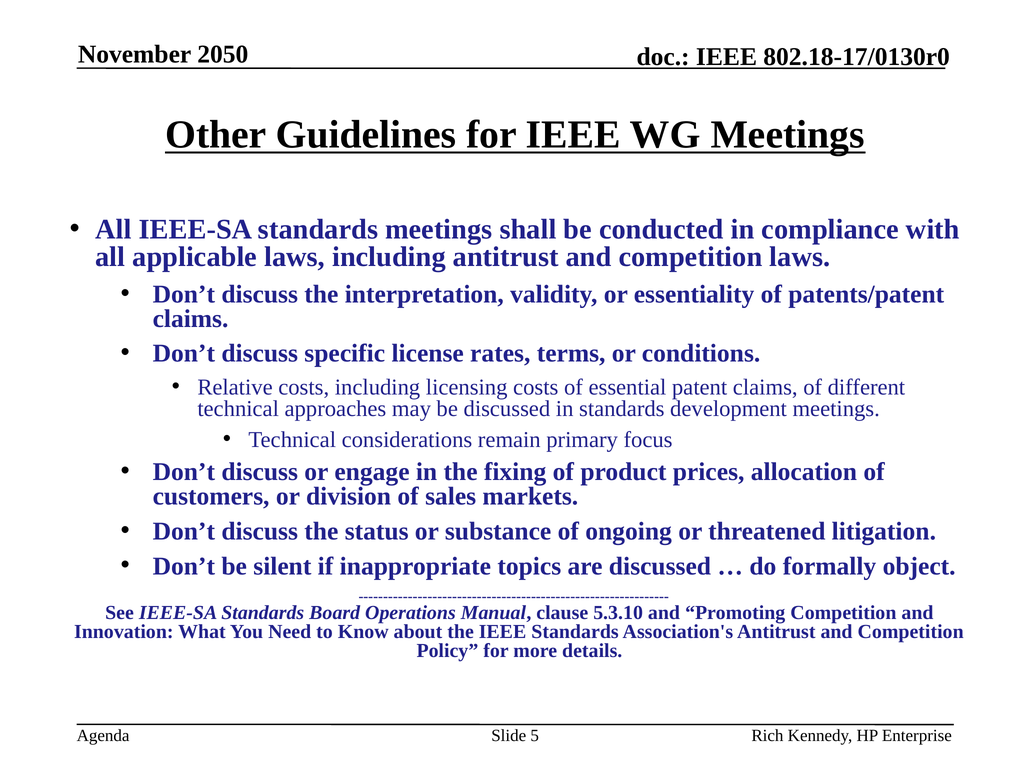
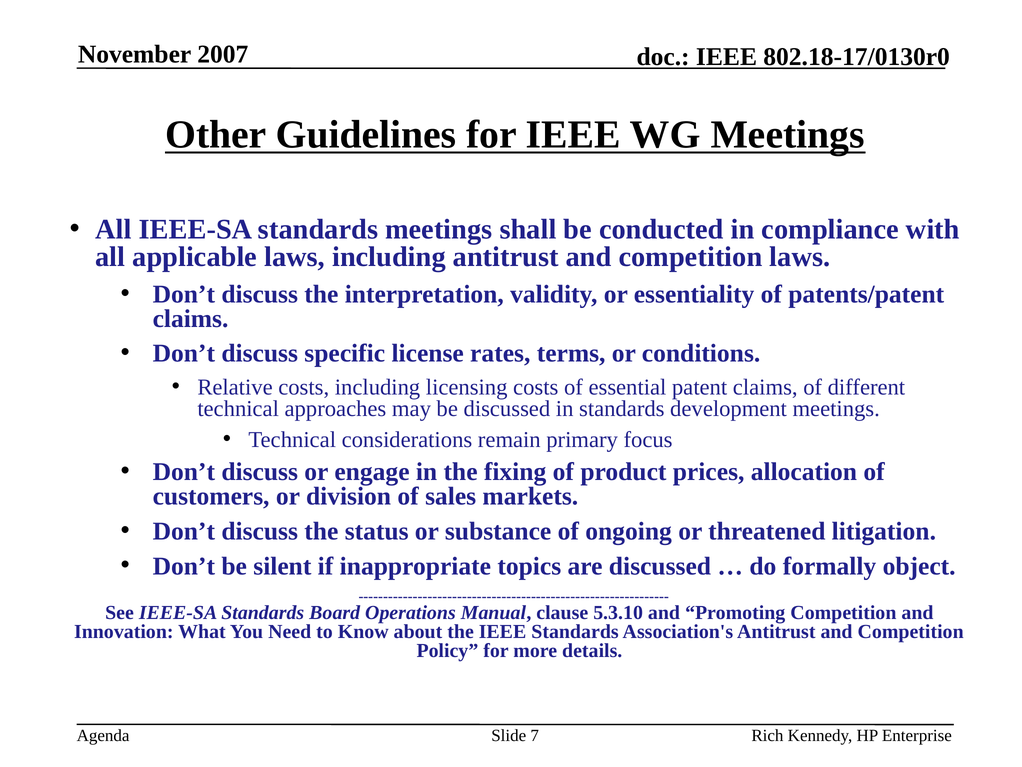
2050: 2050 -> 2007 (223, 54)
5: 5 -> 7 (535, 735)
